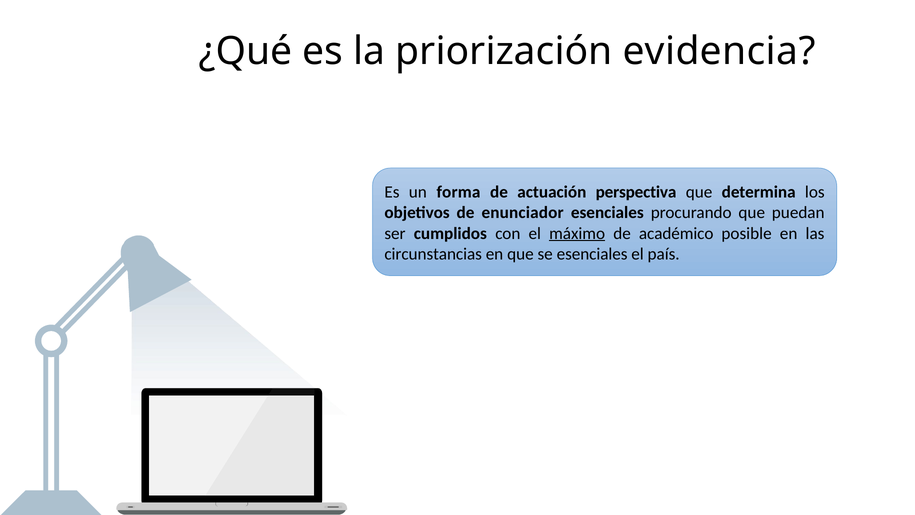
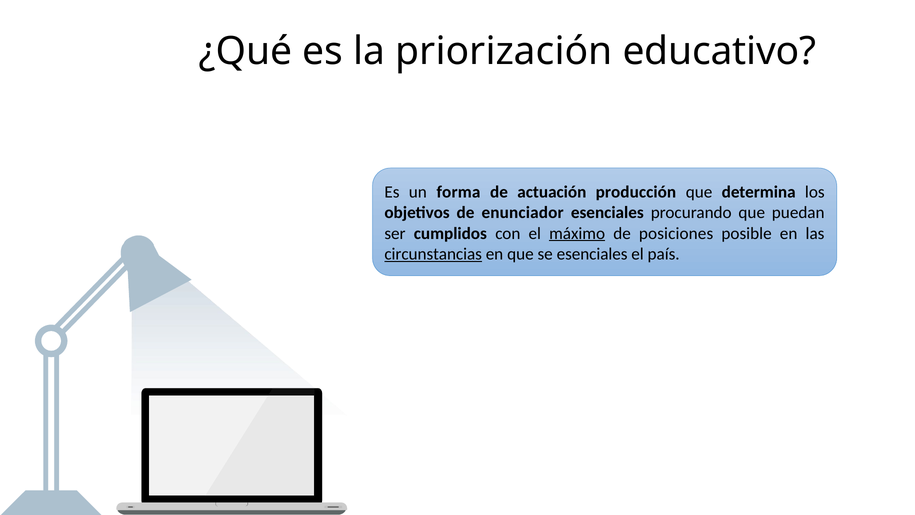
evidencia: evidencia -> educativo (719, 51)
perspectiva: perspectiva -> producción (636, 192)
académico: académico -> posiciones (676, 233)
circunstancias underline: none -> present (433, 254)
